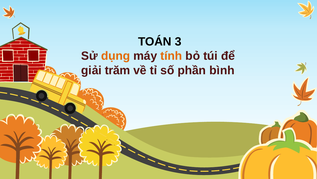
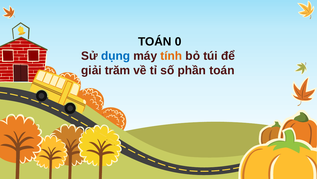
3: 3 -> 0 (178, 42)
dụng colour: orange -> blue (116, 56)
phần bình: bình -> toán (222, 70)
